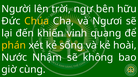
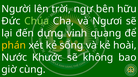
Chúa colour: yellow -> light green (37, 21)
khiến: khiến -> dựng (50, 33)
Nhậm: Nhậm -> Khước (47, 58)
